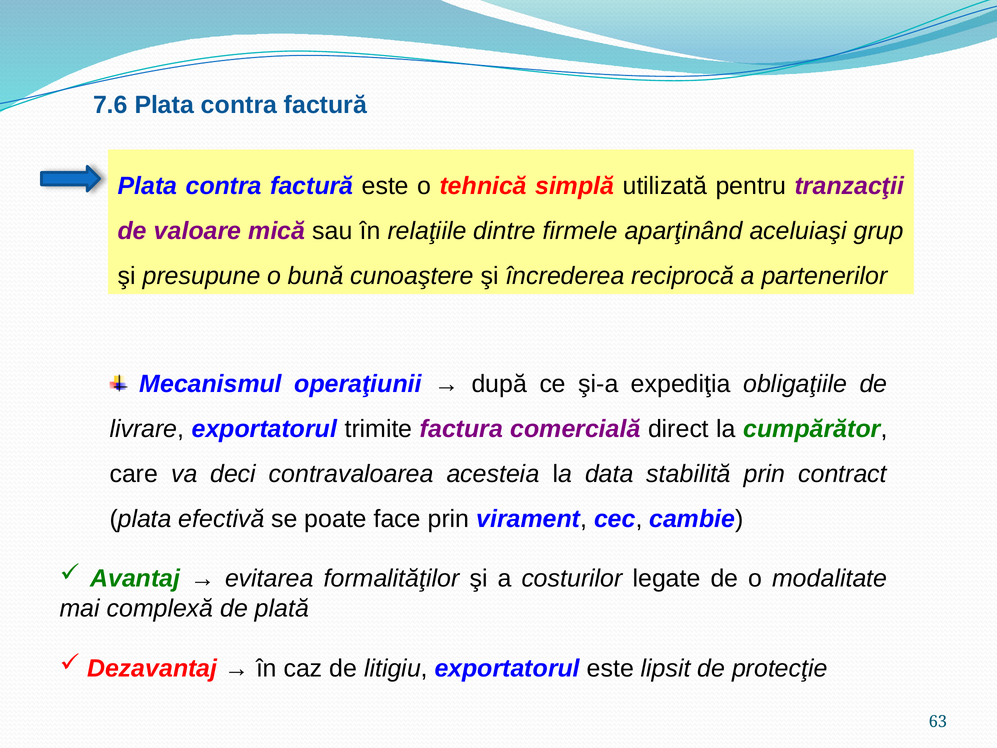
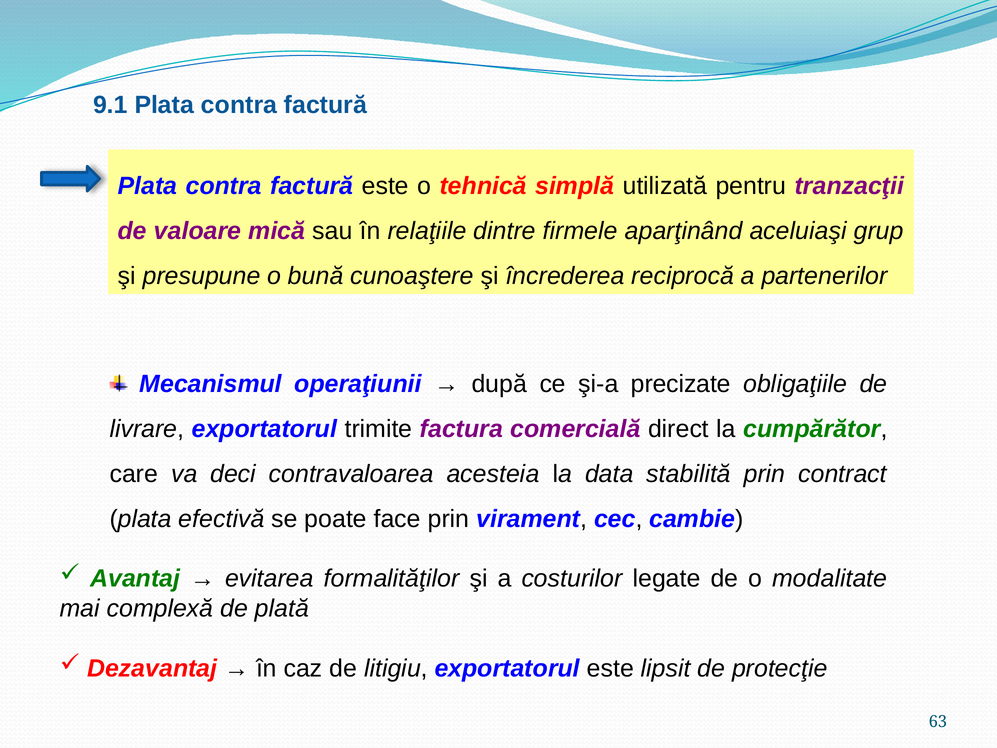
7.6: 7.6 -> 9.1 (110, 105)
expediţia: expediţia -> precizate (681, 384)
